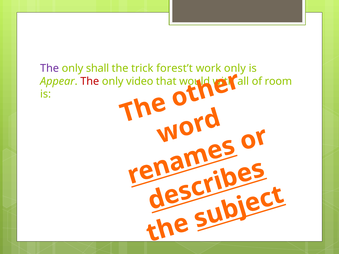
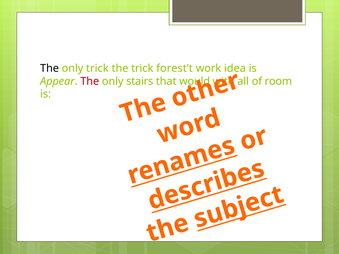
The colour: purple -> black (50, 68)
only shall: shall -> trick (97, 68)
work only: only -> idea (235, 68)
video: video -> stairs (140, 81)
